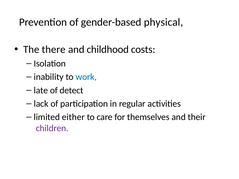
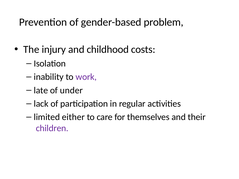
physical: physical -> problem (164, 22)
there: there -> injury (54, 49)
work colour: blue -> purple (86, 77)
detect: detect -> under (71, 90)
